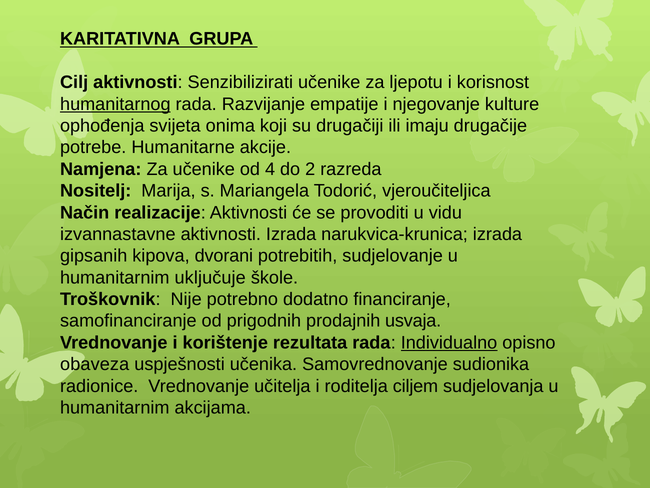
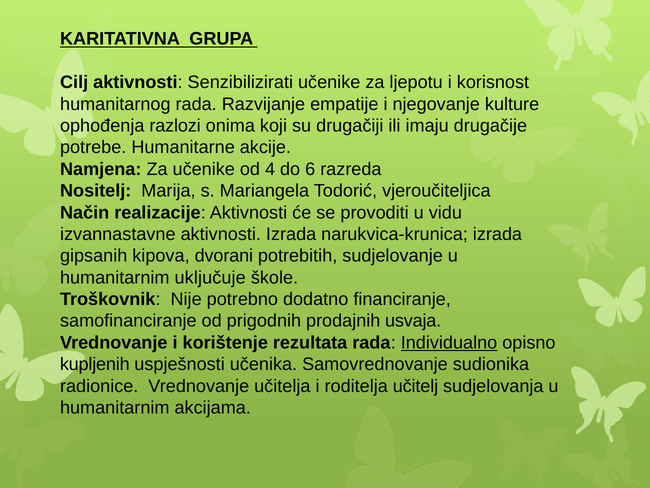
humanitarnog underline: present -> none (115, 104)
svijeta: svijeta -> razlozi (175, 126)
2: 2 -> 6 (310, 169)
obaveza: obaveza -> kupljenih (95, 364)
ciljem: ciljem -> učitelj (415, 386)
